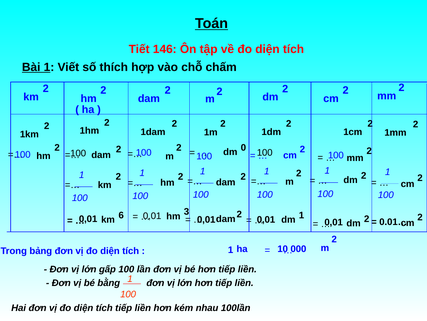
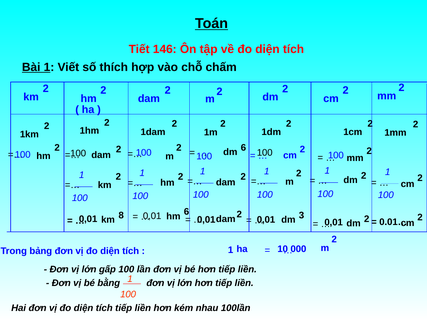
dm 0: 0 -> 6 (243, 147)
hm 3: 3 -> 6 (187, 211)
6: 6 -> 8 (121, 215)
dm 1: 1 -> 3 (302, 215)
